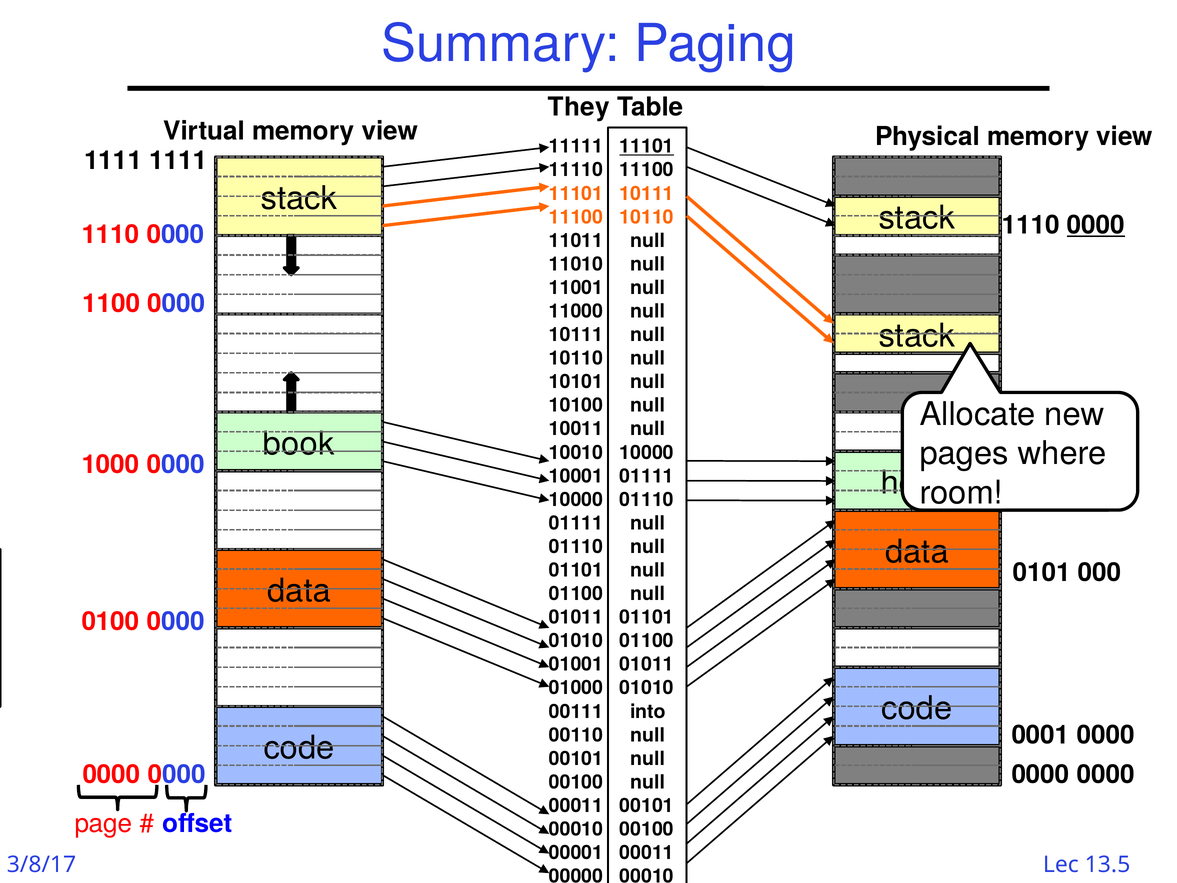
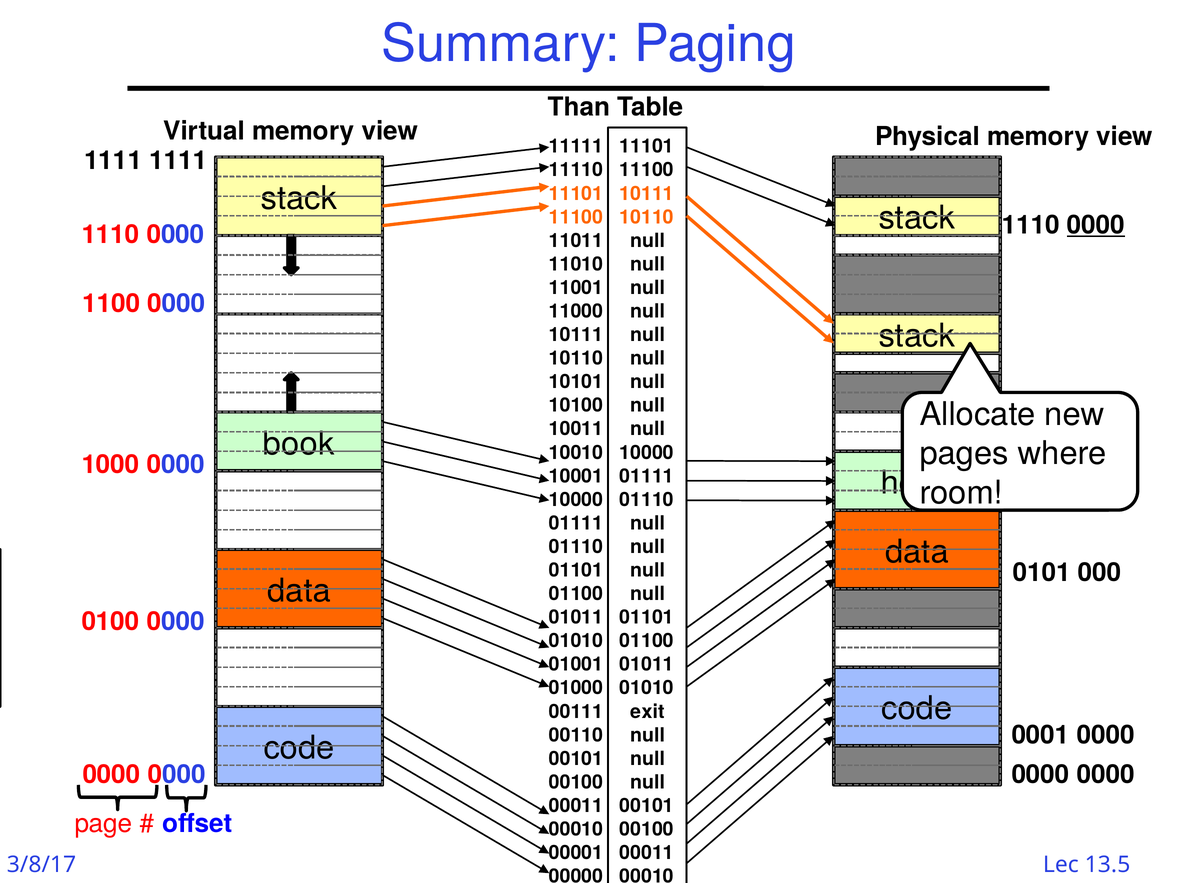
They: They -> Than (579, 107)
11101 underline: present -> none (647, 146)
into: into -> exit (648, 711)
